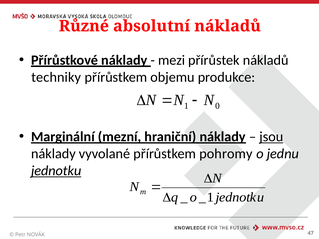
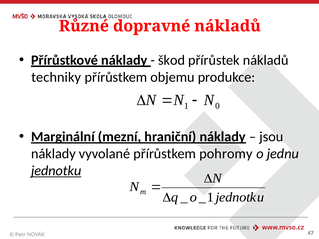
absolutní: absolutní -> dopravné (152, 26)
mezi: mezi -> škod (172, 60)
jsou underline: present -> none (271, 137)
